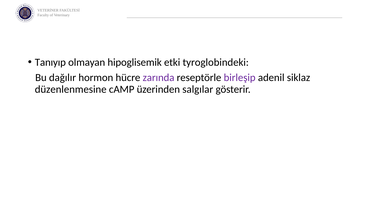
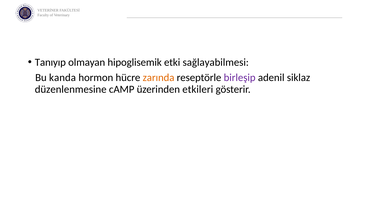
tyroglobindeki: tyroglobindeki -> sağlayabilmesi (216, 62)
dağılır: dağılır -> kanda (63, 77)
zarında colour: purple -> orange (159, 77)
salgılar: salgılar -> etkileri (198, 89)
